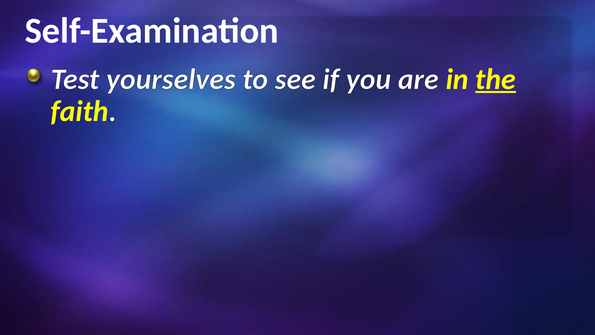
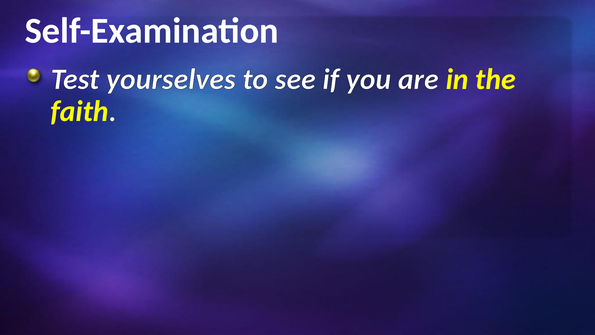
the underline: present -> none (496, 79)
